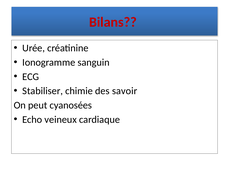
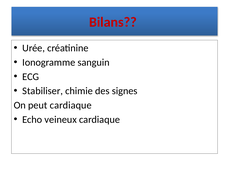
savoir: savoir -> signes (125, 91)
peut cyanosées: cyanosées -> cardiaque (71, 105)
